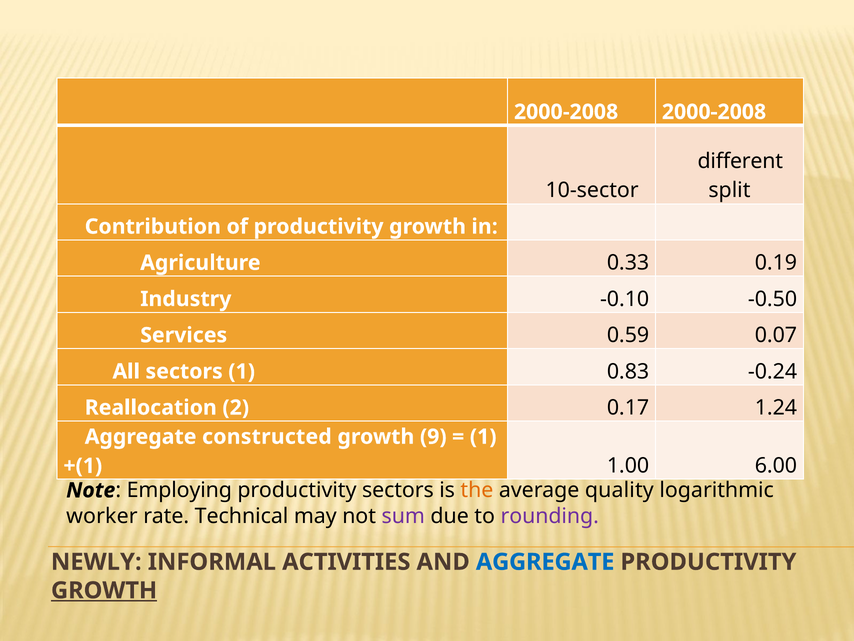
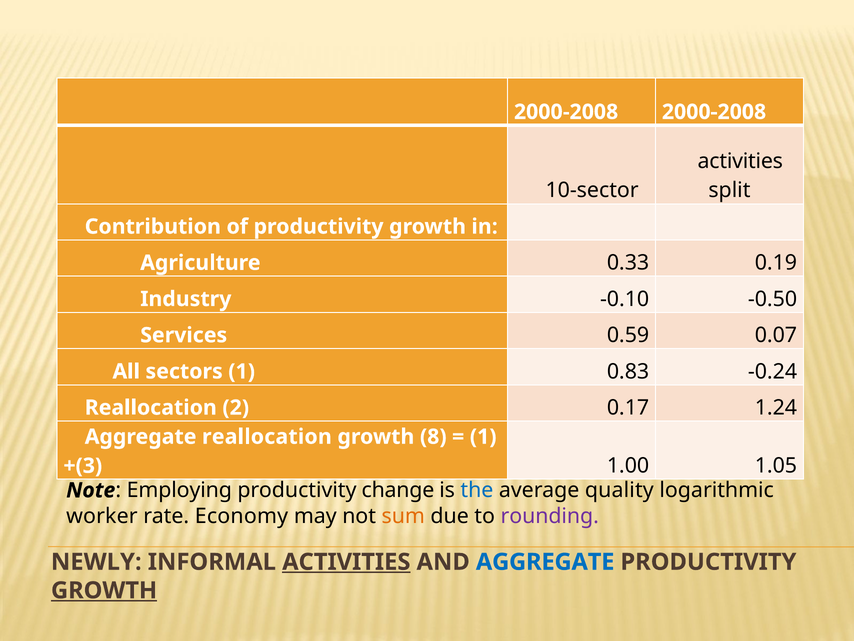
different: different -> activities (740, 161)
Aggregate constructed: constructed -> reallocation (267, 436)
9: 9 -> 8 (433, 436)
+(1: +(1 -> +(3 (83, 465)
6.00: 6.00 -> 1.05 (776, 465)
productivity sectors: sectors -> change (398, 490)
the colour: orange -> blue (477, 490)
Technical: Technical -> Economy (241, 516)
sum colour: purple -> orange (403, 516)
ACTIVITIES underline: none -> present (346, 562)
